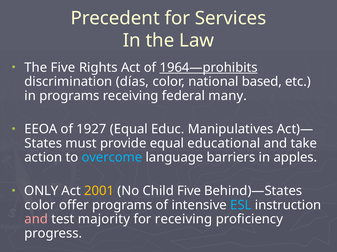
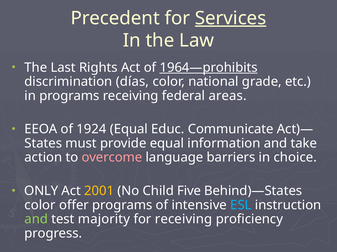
Services underline: none -> present (231, 18)
The Five: Five -> Last (63, 68)
based: based -> grade (262, 82)
many: many -> areas (228, 96)
1927: 1927 -> 1924 (91, 130)
Manipulatives: Manipulatives -> Communicate (231, 130)
educational: educational -> information (224, 144)
overcome colour: light blue -> pink (112, 158)
apples: apples -> choice (295, 158)
and colour: pink -> light green (36, 220)
